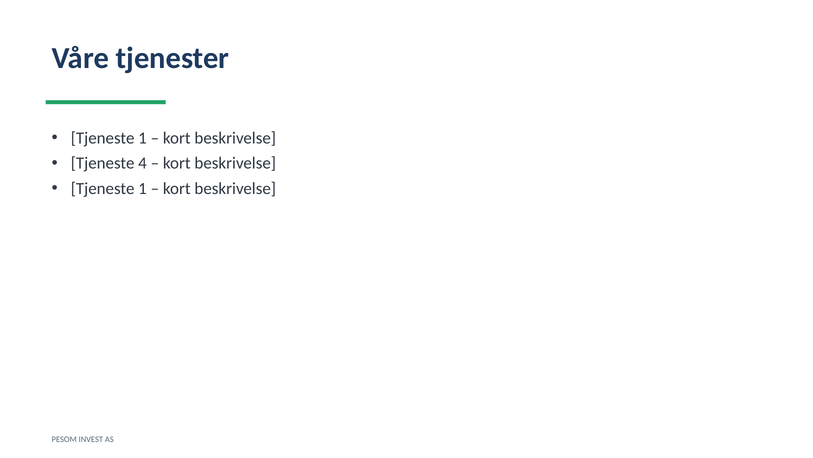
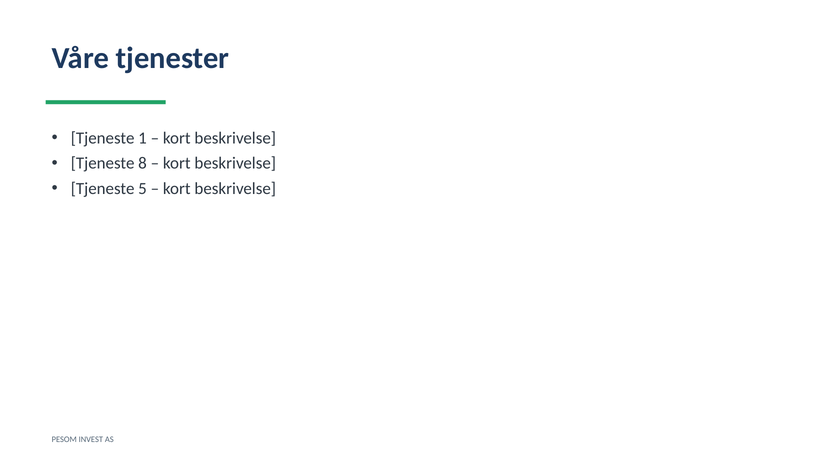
4: 4 -> 8 (143, 163)
1: 1 -> 5 (143, 189)
